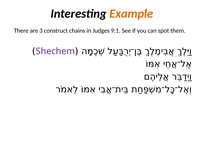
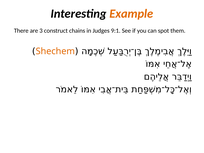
Shechem colour: purple -> orange (55, 51)
